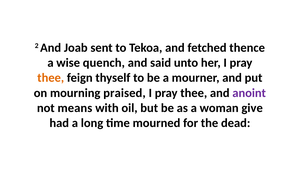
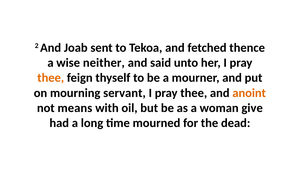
quench: quench -> neither (104, 63)
praised: praised -> servant (124, 93)
anoint colour: purple -> orange (249, 93)
